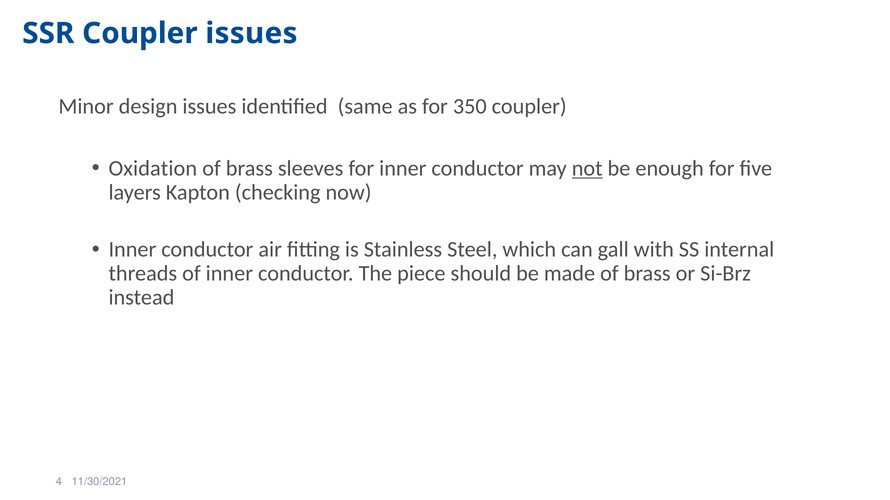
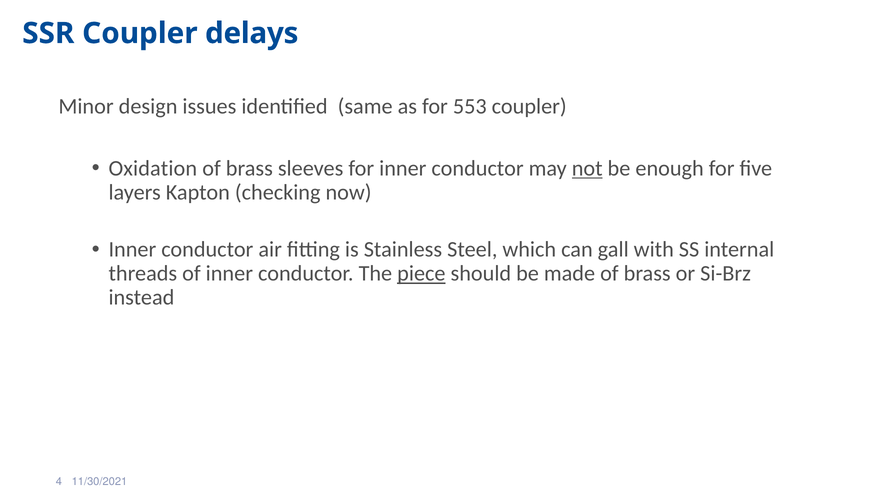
Coupler issues: issues -> delays (252, 33)
350: 350 -> 553 (470, 107)
piece underline: none -> present (421, 274)
